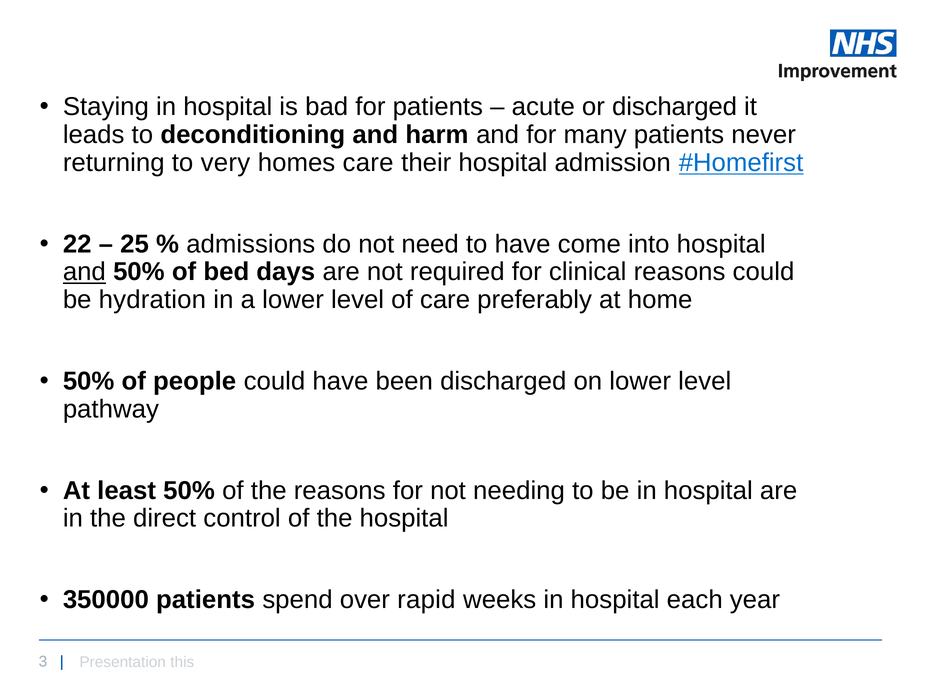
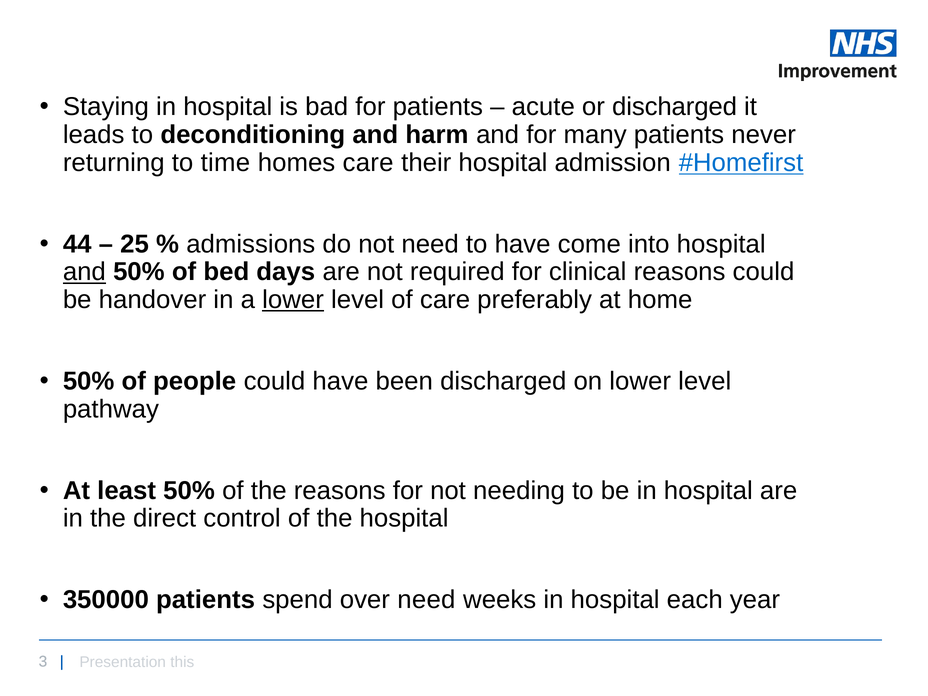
very: very -> time (225, 163)
22: 22 -> 44 (77, 244)
hydration: hydration -> handover (152, 300)
lower underline: none -> present (293, 300)
over rapid: rapid -> need (426, 600)
